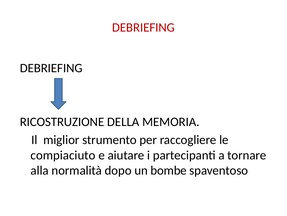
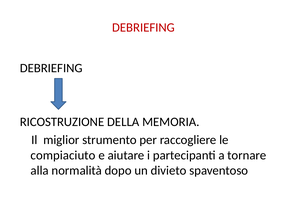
bombe: bombe -> divieto (169, 170)
